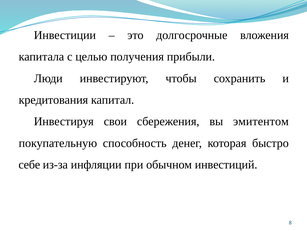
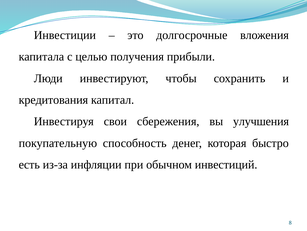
эмитентом: эмитентом -> улучшения (261, 121)
себе: себе -> есть (29, 164)
